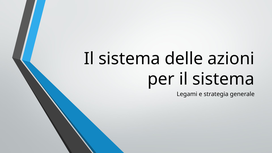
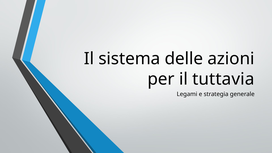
per il sistema: sistema -> tuttavia (223, 79)
